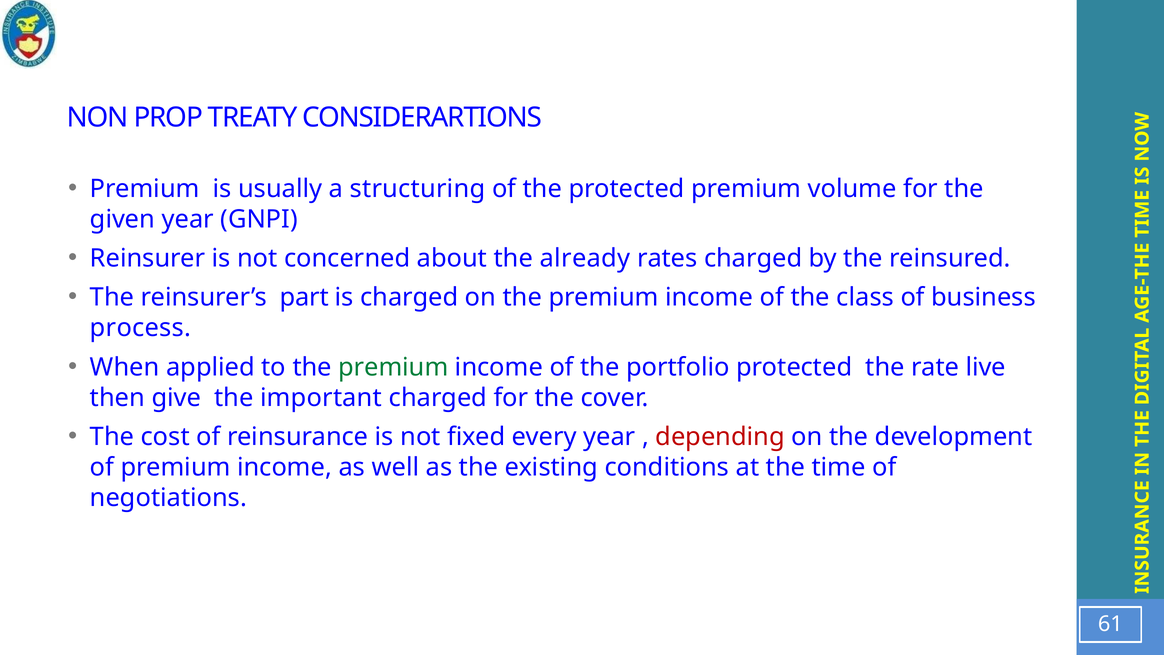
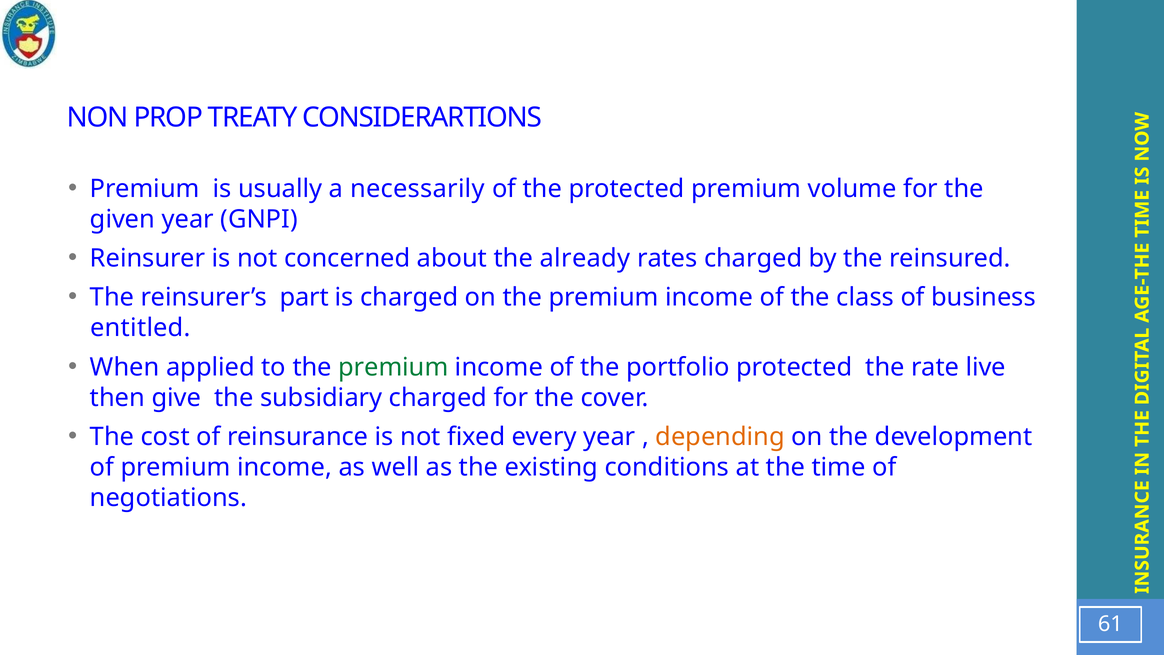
structuring: structuring -> necessarily (417, 189)
process: process -> entitled (140, 328)
important: important -> subsidiary (321, 398)
depending colour: red -> orange (720, 437)
